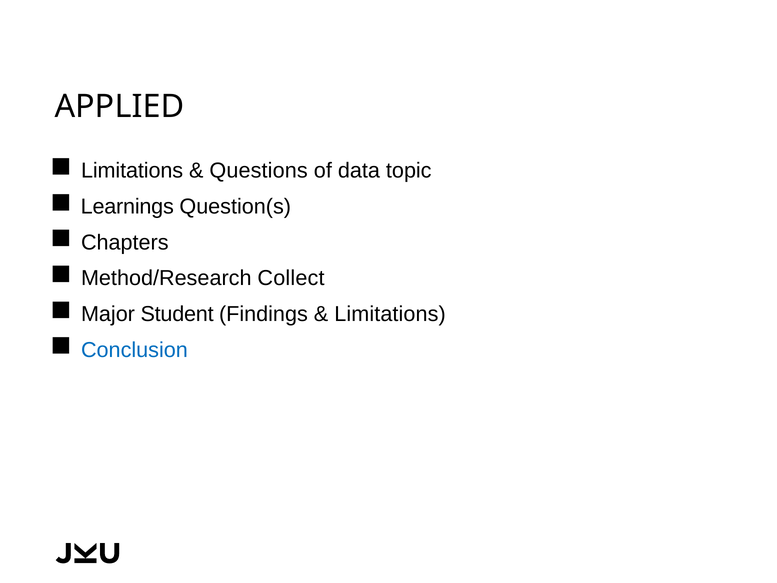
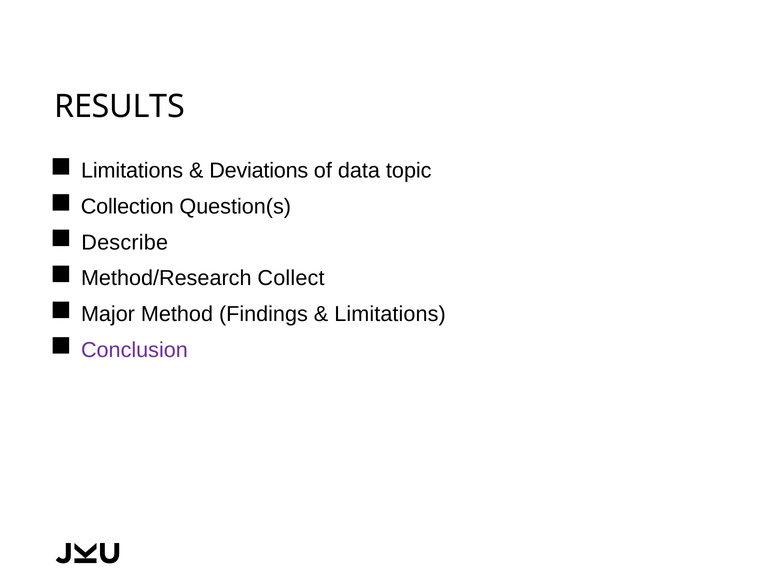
APPLIED: APPLIED -> RESULTS (120, 107)
Questions: Questions -> Deviations (259, 171)
Learnings: Learnings -> Collection (127, 206)
Chapters: Chapters -> Describe (125, 242)
Student: Student -> Method (177, 314)
Conclusion colour: blue -> purple (134, 350)
